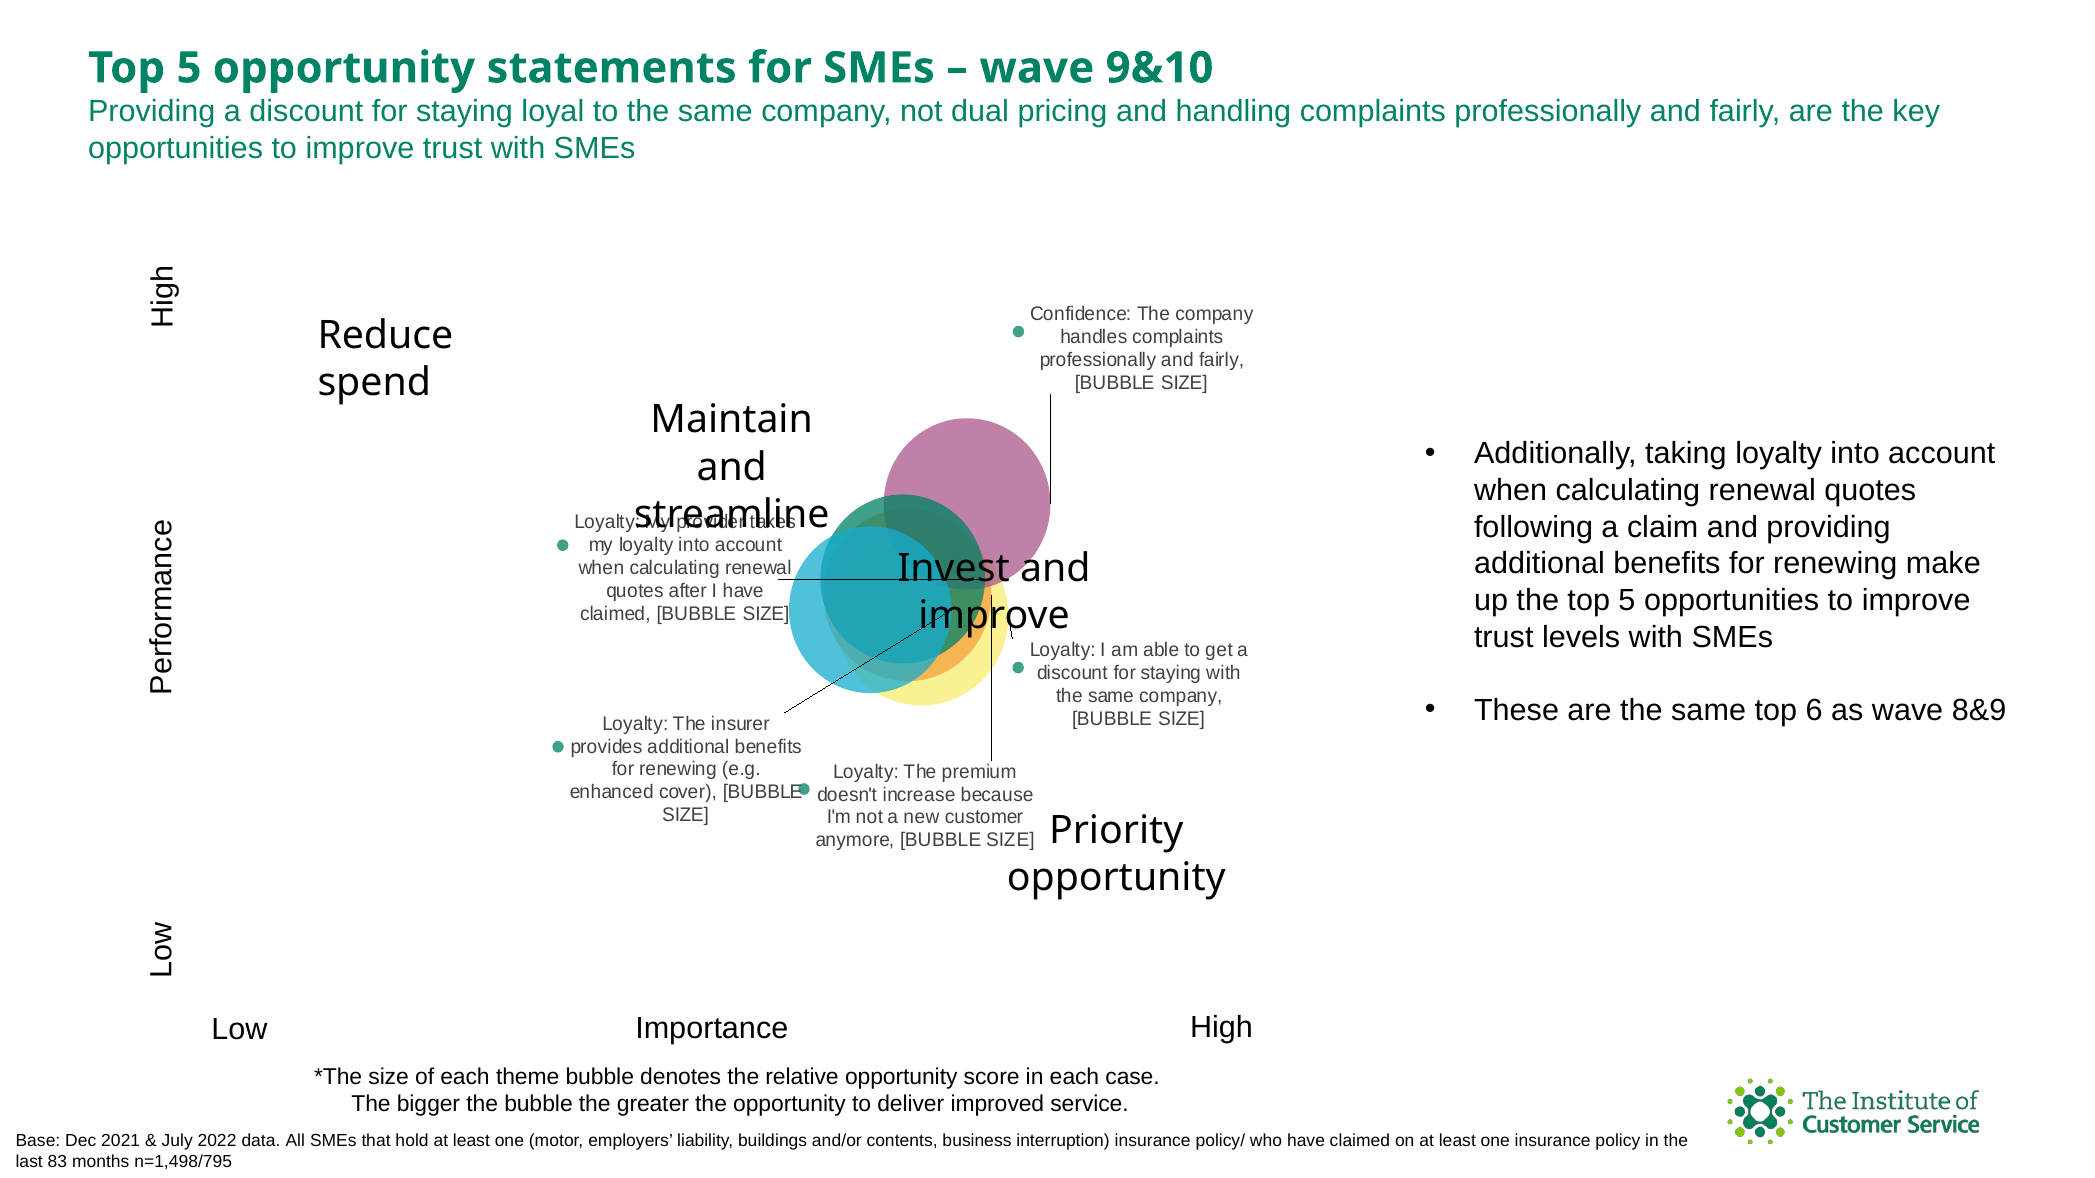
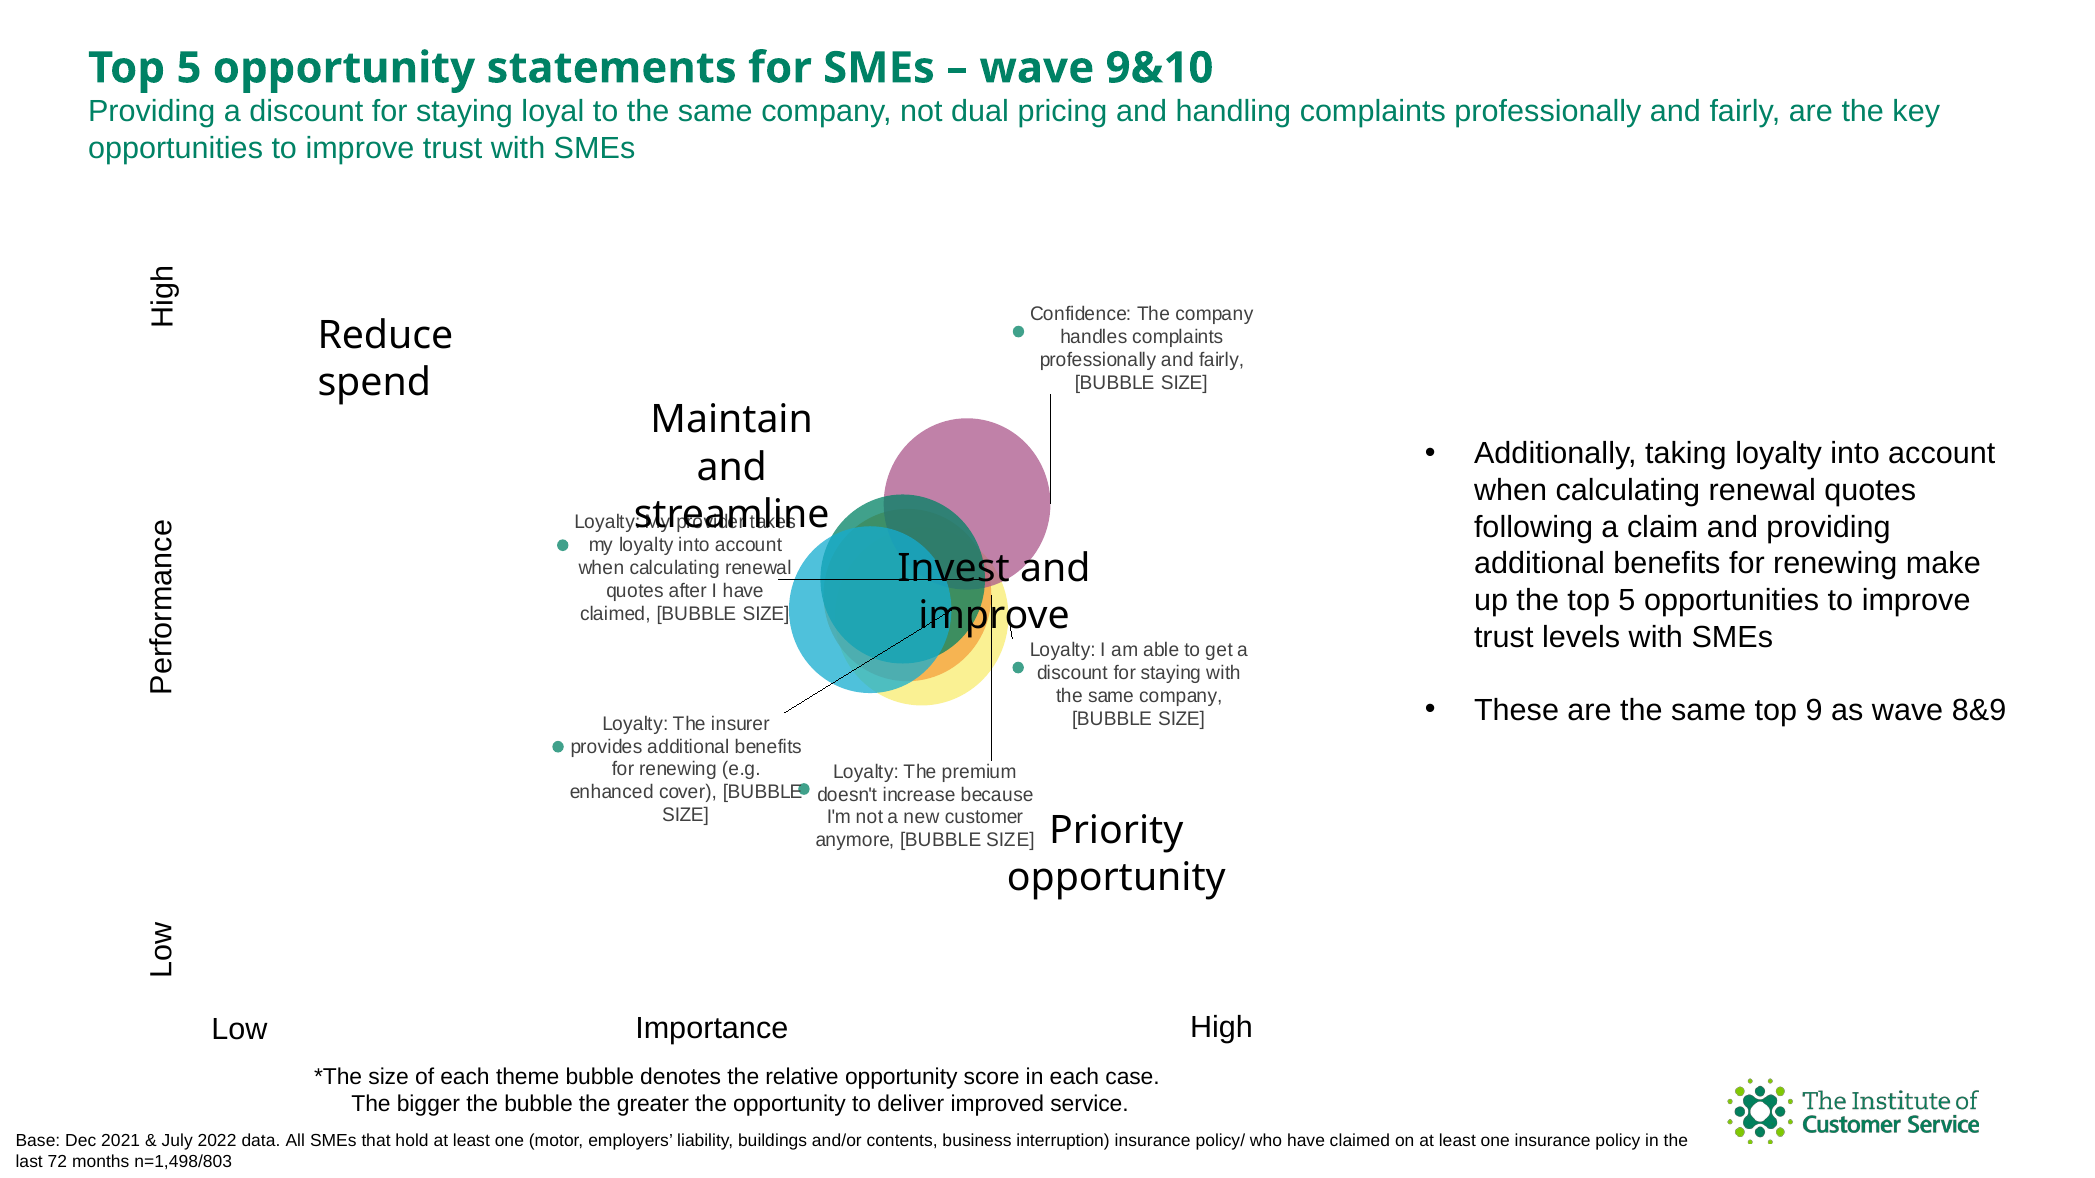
6: 6 -> 9 (1814, 711)
83: 83 -> 72 (57, 1162)
n=1,498/795: n=1,498/795 -> n=1,498/803 (183, 1162)
